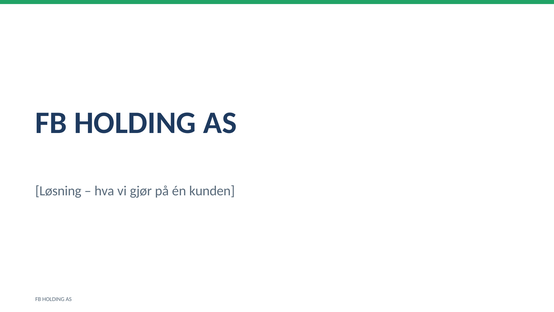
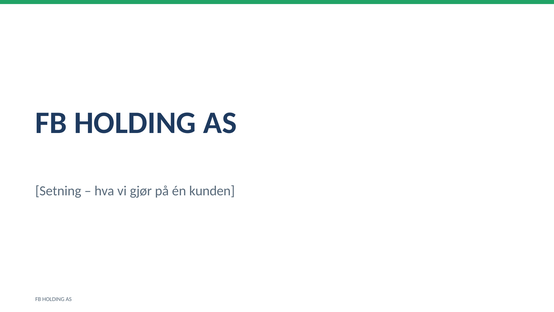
Løsning: Løsning -> Setning (58, 191)
